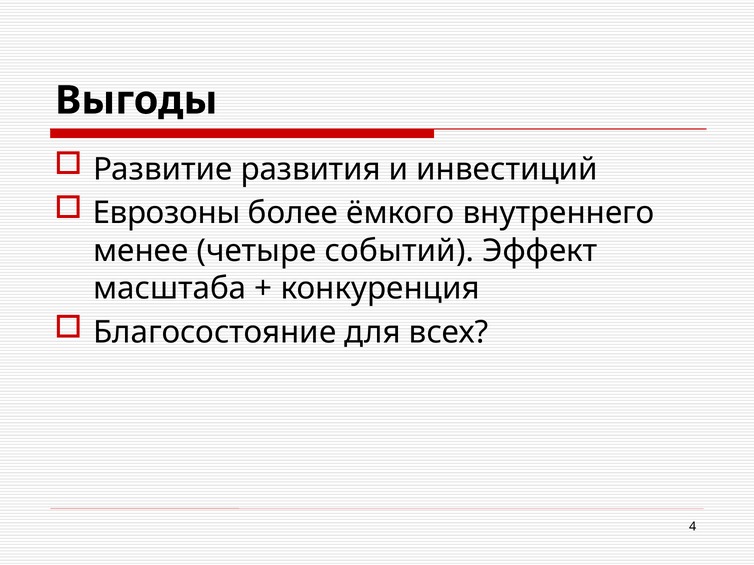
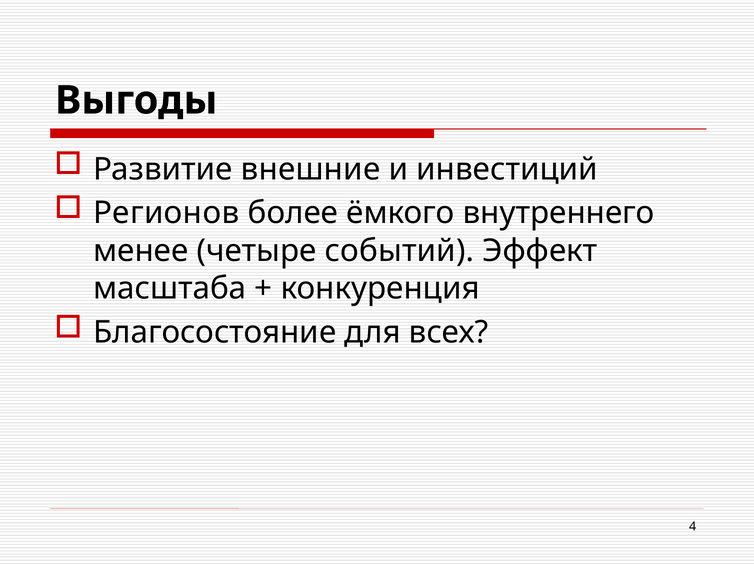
развития: развития -> внешние (311, 169)
Еврозоны: Еврозоны -> Регионов (166, 213)
